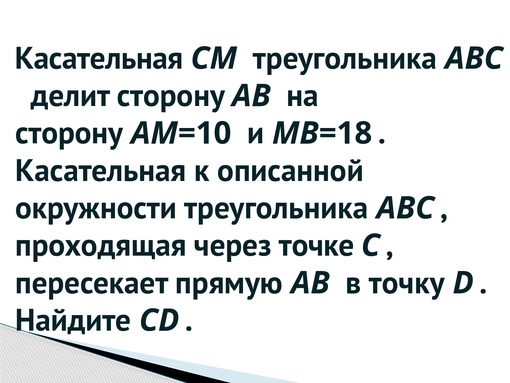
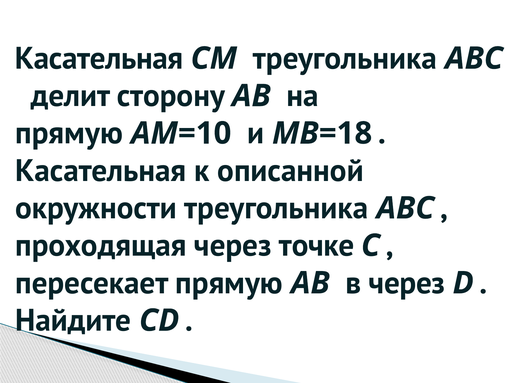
сторону: сторону -> прямую (69, 133)
в точку: точку -> через (407, 283)
